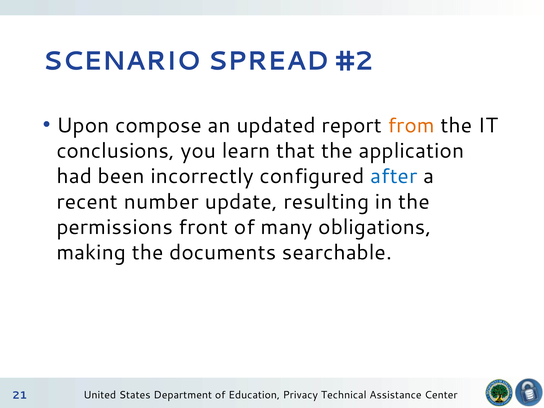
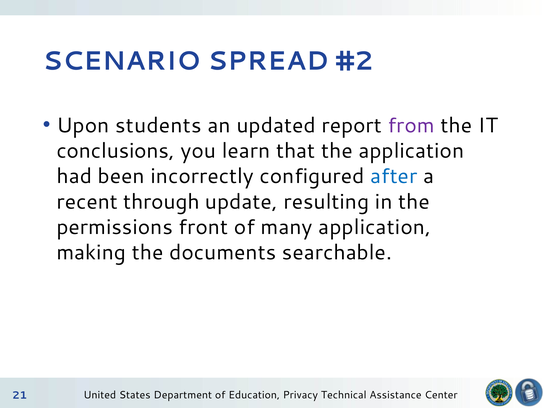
compose: compose -> students (158, 126)
from colour: orange -> purple (411, 126)
number: number -> through (162, 202)
many obligations: obligations -> application (375, 227)
